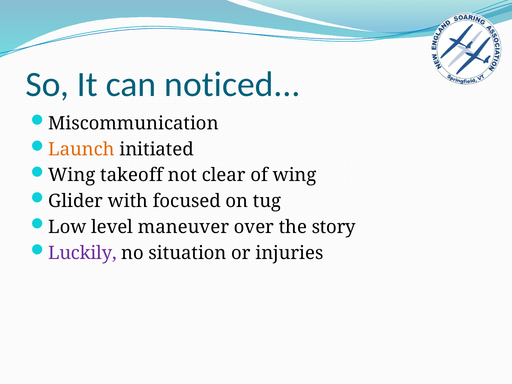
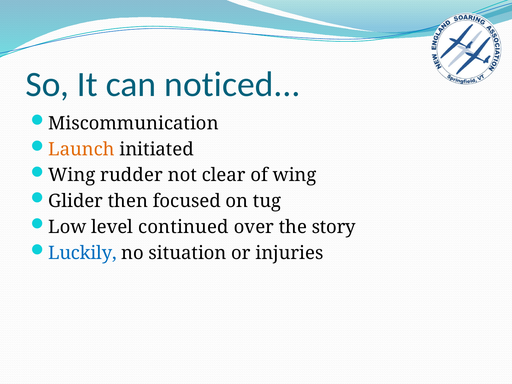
takeoff: takeoff -> rudder (131, 175)
with: with -> then (128, 201)
maneuver: maneuver -> continued (183, 227)
Luckily colour: purple -> blue (82, 253)
